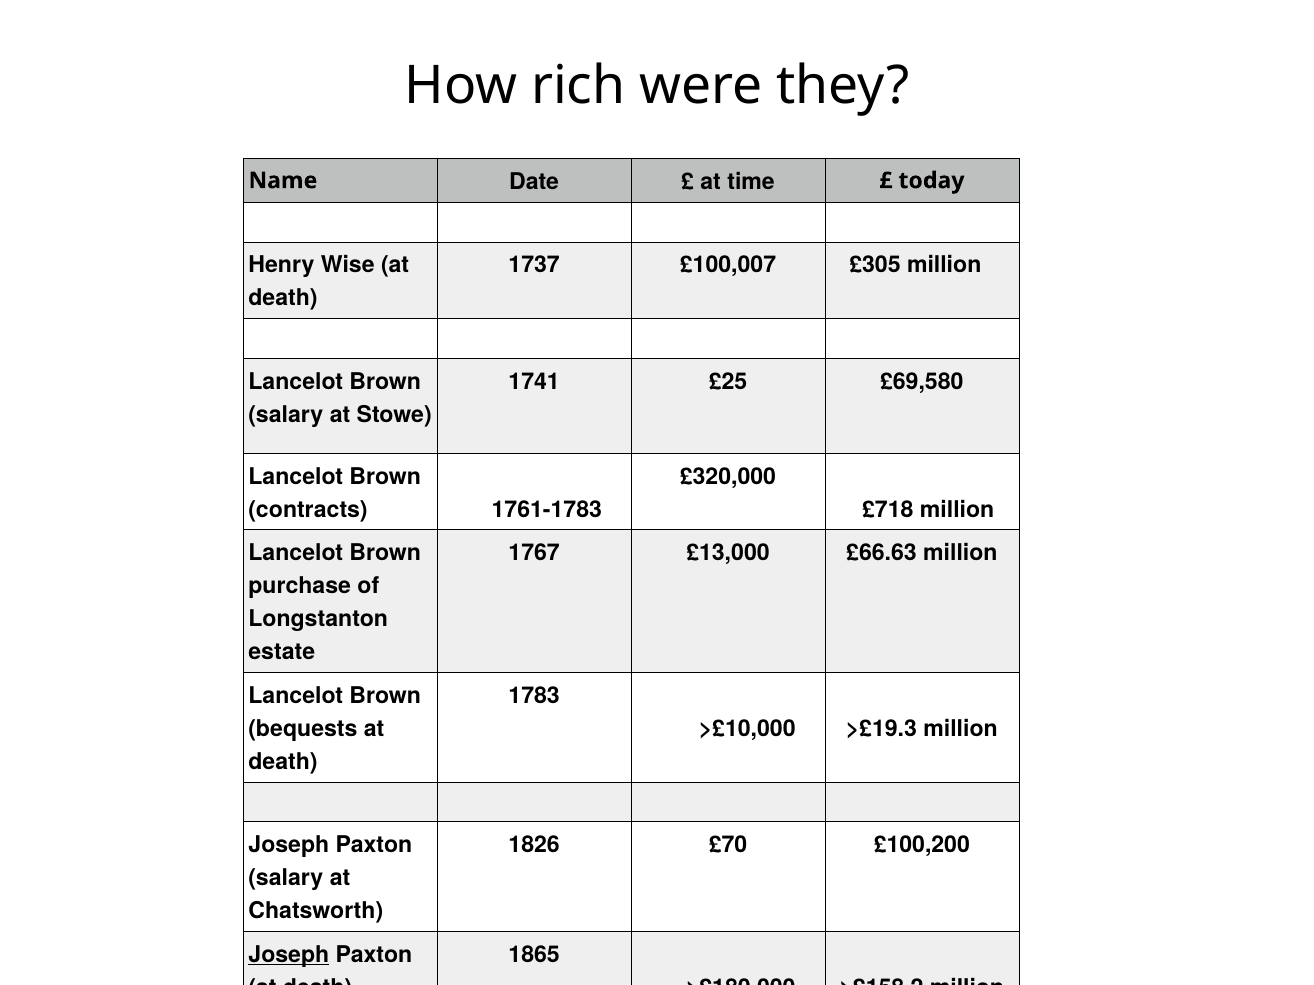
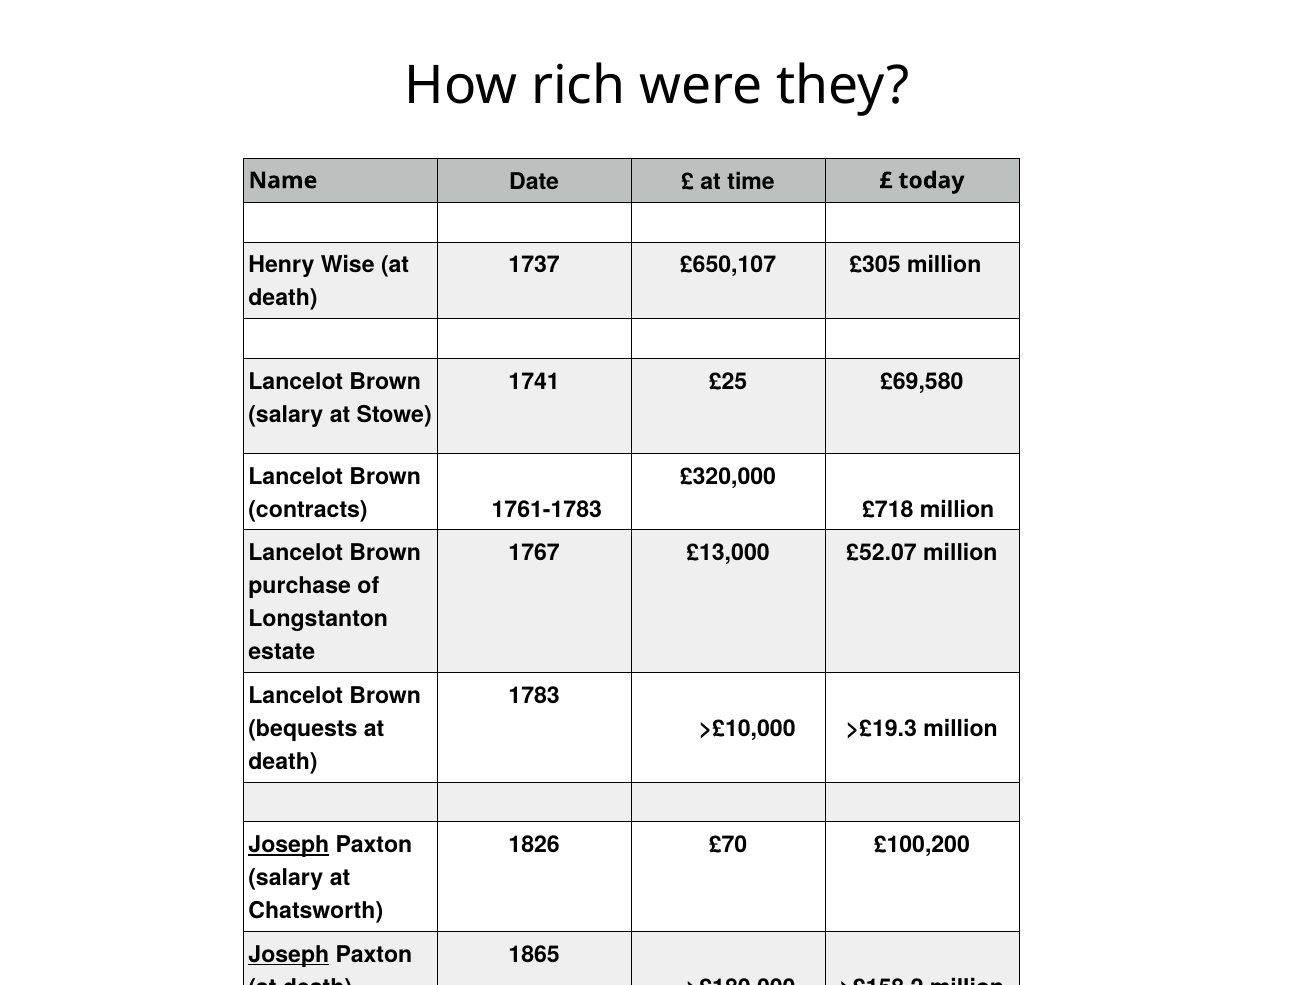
£100,007: £100,007 -> £650,107 (728, 265)
£66.63: £66.63 -> £52.07 (882, 553)
Joseph underline: none -> present (289, 846)
